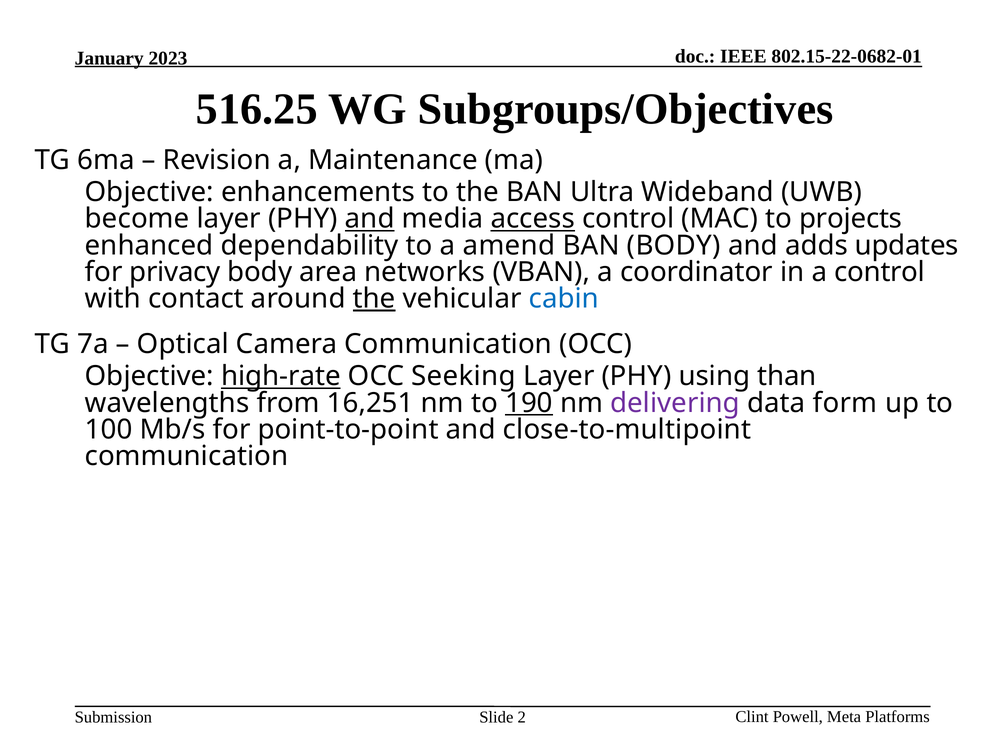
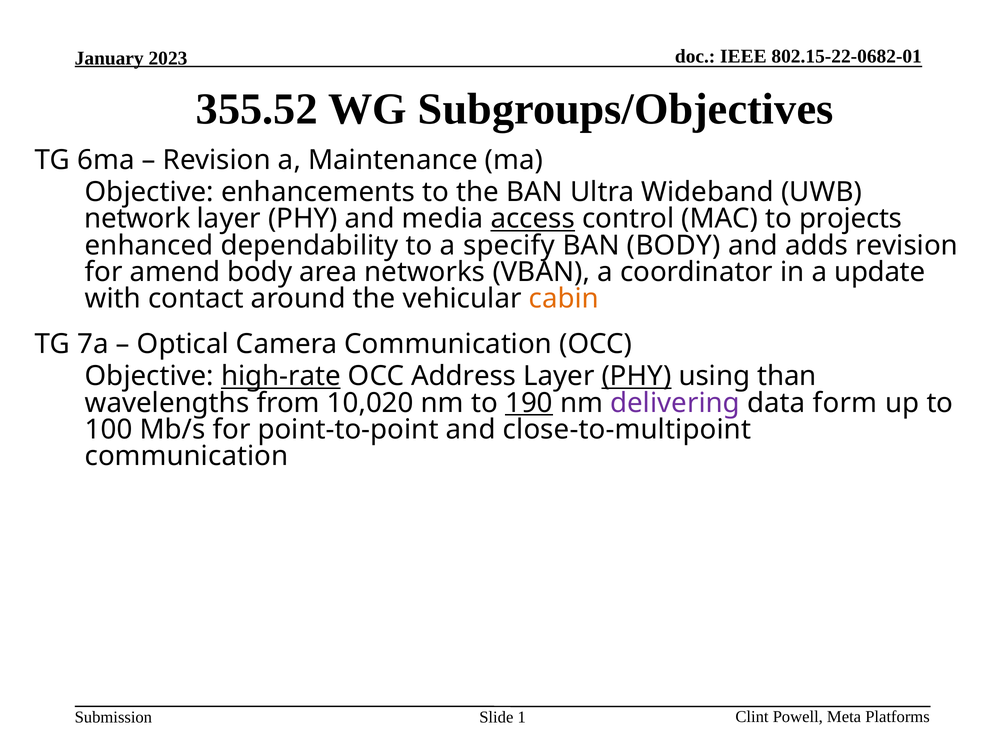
516.25: 516.25 -> 355.52 (257, 109)
become: become -> network (137, 219)
and underline: present -> none (370, 219)
amend: amend -> specify (509, 245)
adds updates: updates -> revision (907, 245)
privacy: privacy -> amend (175, 272)
a control: control -> update (880, 272)
the underline: present -> none (374, 299)
cabin colour: blue -> orange (564, 299)
Seeking: Seeking -> Address (464, 376)
PHY underline: none -> present (636, 376)
16,251: 16,251 -> 10,020 (370, 403)
2: 2 -> 1 (522, 717)
